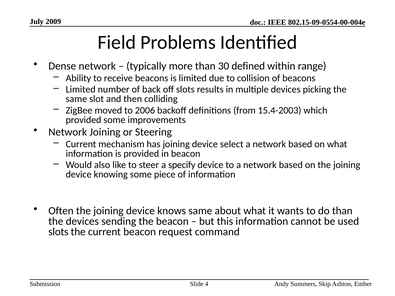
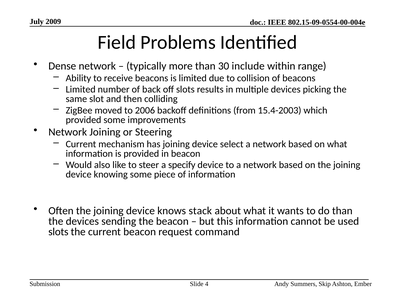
defined: defined -> include (248, 66)
knows same: same -> stack (200, 211)
